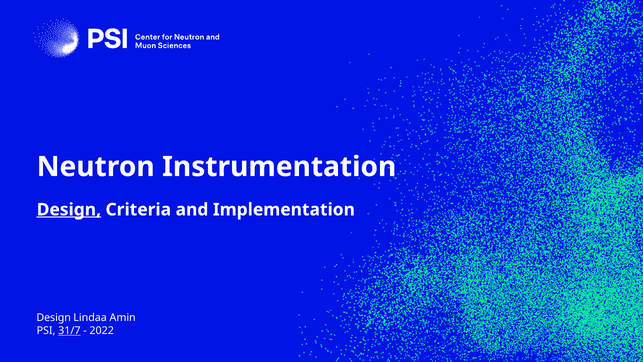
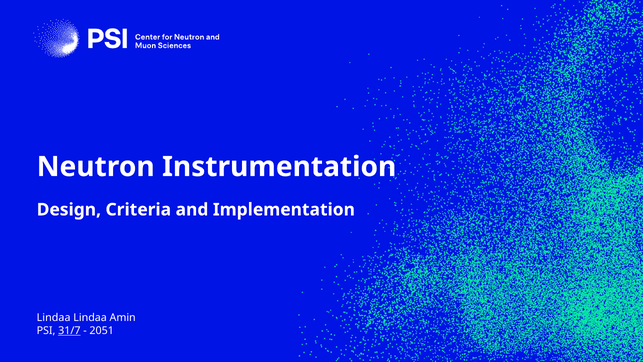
Design underline: present -> none (69, 209)
Design: Design -> Lindaa (54, 318)
2022: 2022 -> 2051 (102, 330)
